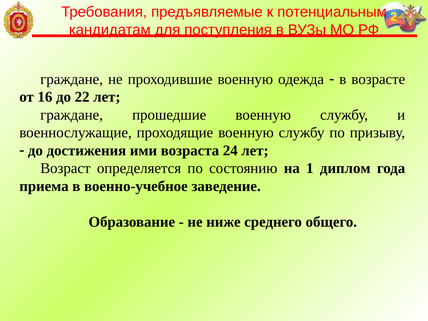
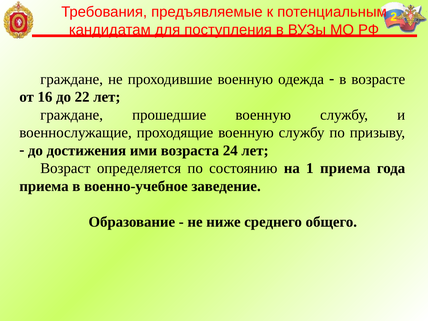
1 диплом: диплом -> приема (345, 168)
